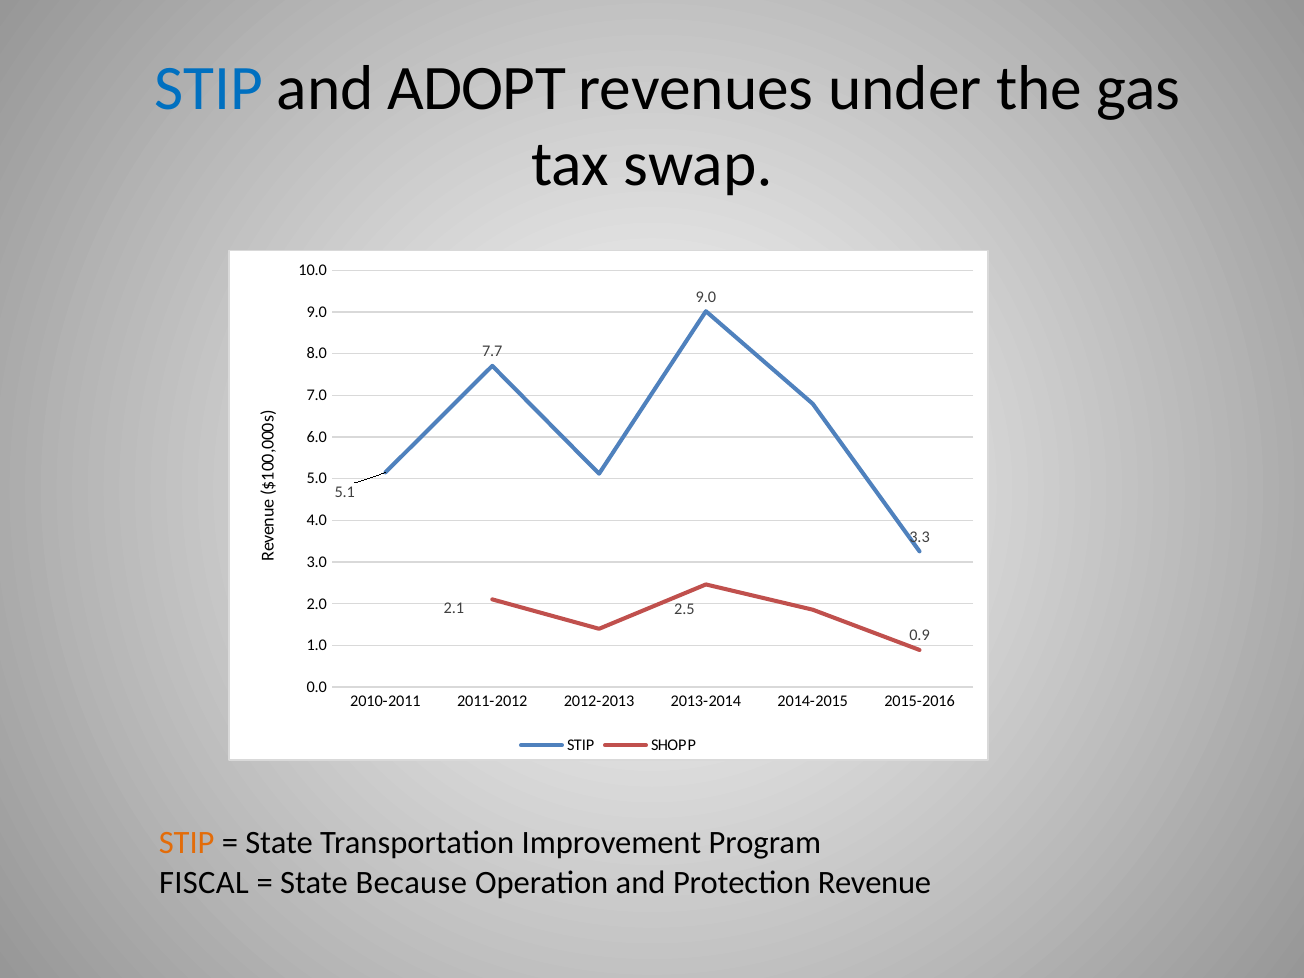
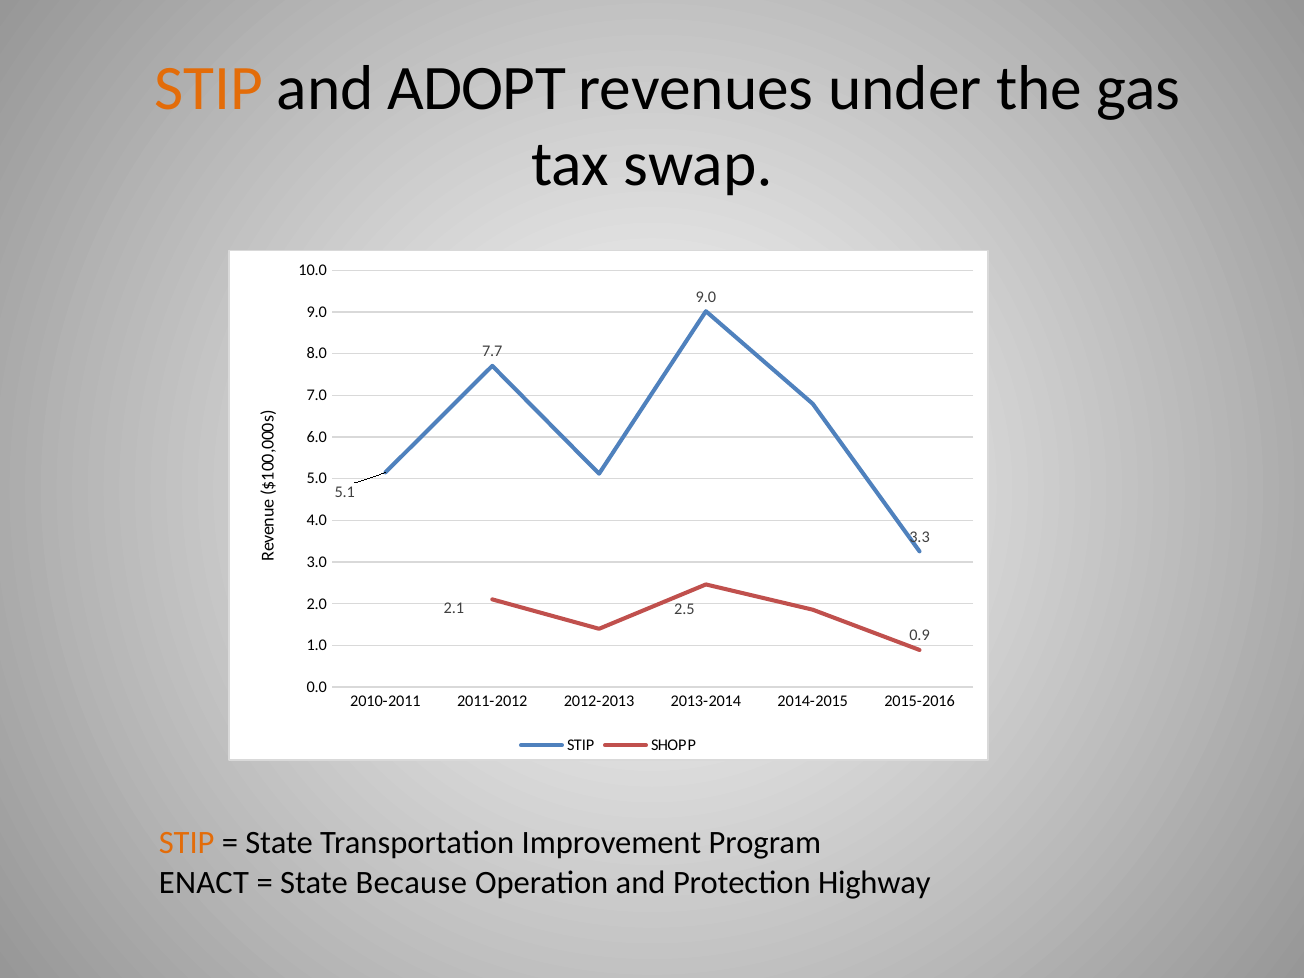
STIP colour: blue -> orange (209, 88)
FISCAL: FISCAL -> ENACT (204, 882)
Revenue: Revenue -> Highway (874, 882)
